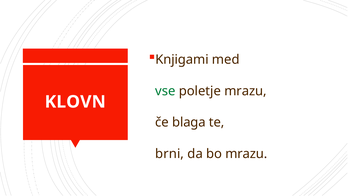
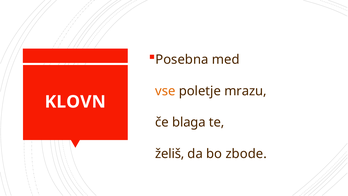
Knjigami: Knjigami -> Posebna (182, 60)
vse colour: green -> orange (165, 91)
brni: brni -> želiš (170, 154)
bo mrazu: mrazu -> zbode (246, 154)
